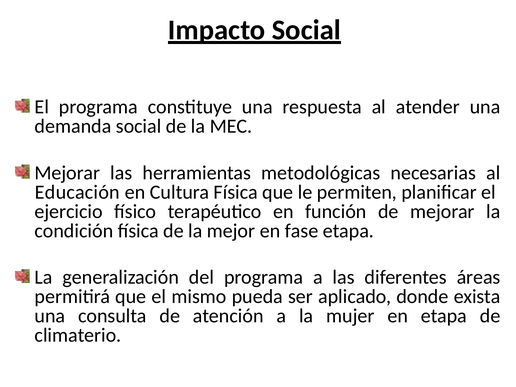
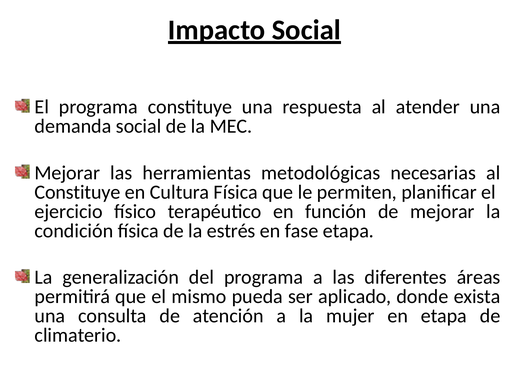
Educación: Educación -> Constituye (78, 192)
mejor: mejor -> estrés (231, 231)
